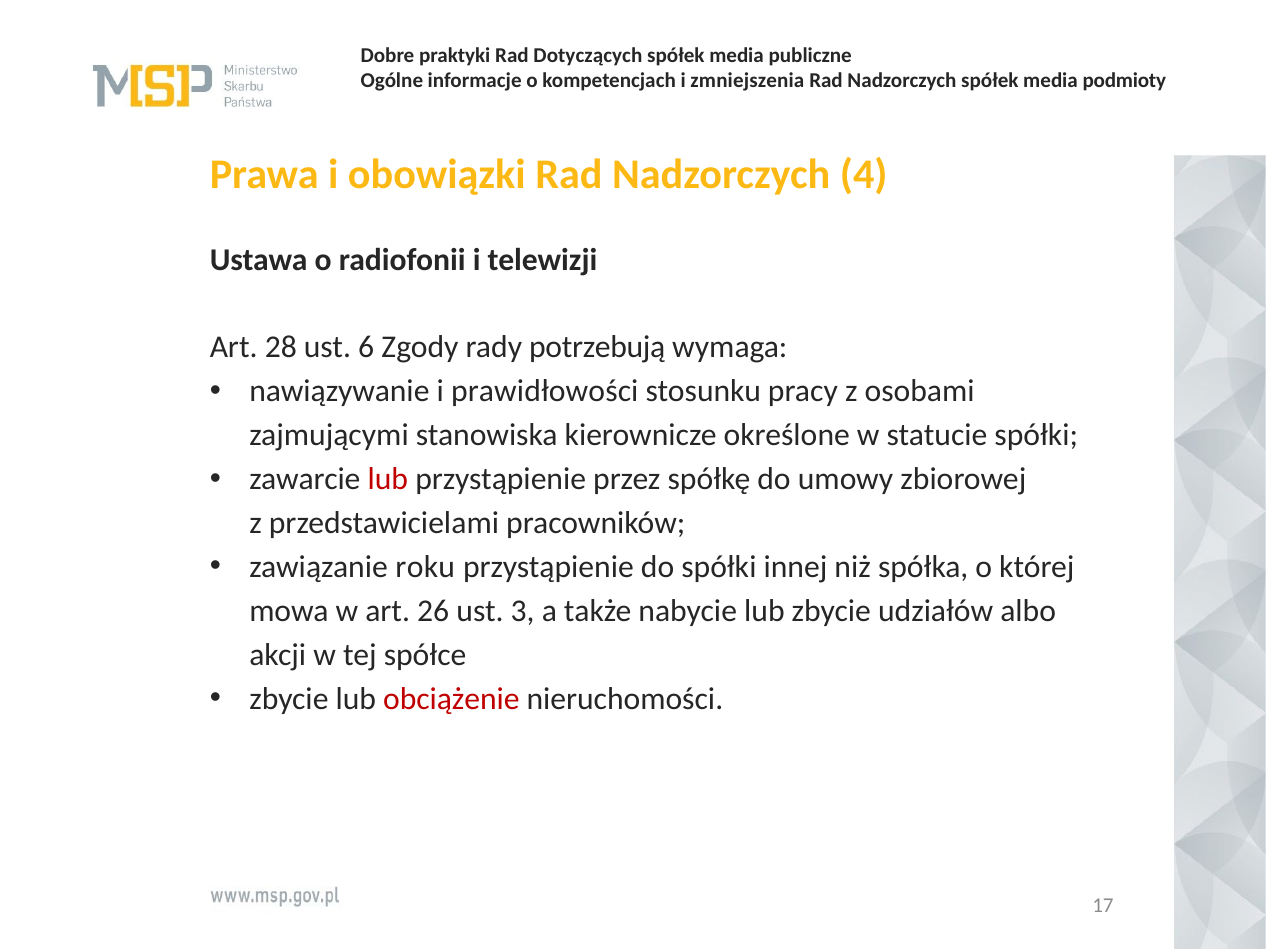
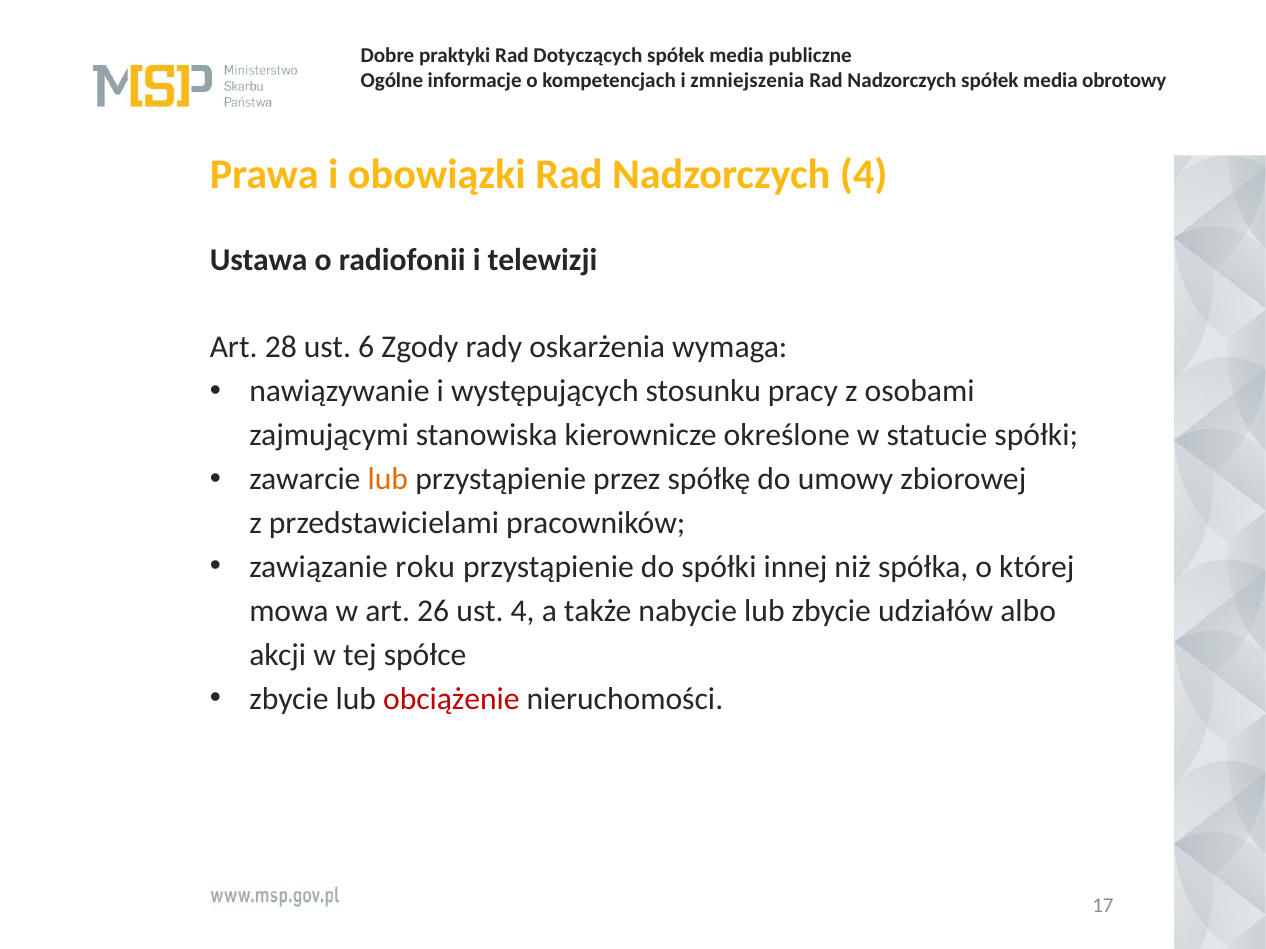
podmioty: podmioty -> obrotowy (1124, 81)
potrzebują: potrzebują -> oskarżenia (597, 348)
prawidłowości: prawidłowości -> występujących (545, 392)
lub colour: red -> orange (388, 480)
ust 3: 3 -> 4 (523, 611)
